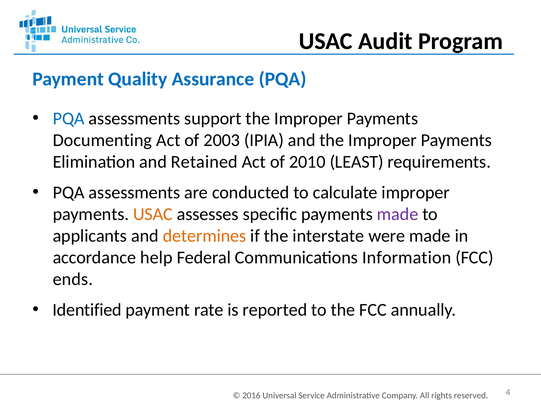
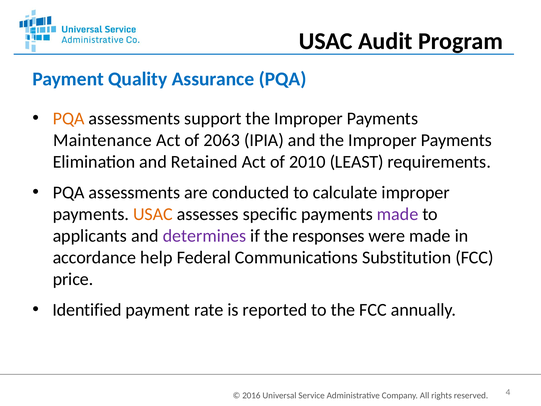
PQA colour: blue -> orange (69, 118)
Documenting: Documenting -> Maintenance (102, 140)
2003: 2003 -> 2063 (222, 140)
determines colour: orange -> purple (205, 236)
interstate: interstate -> responses (328, 236)
Information: Information -> Substitution (407, 257)
ends: ends -> price (73, 279)
